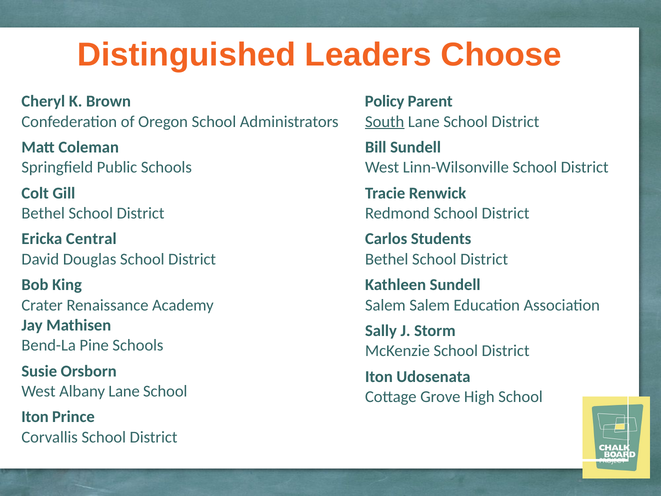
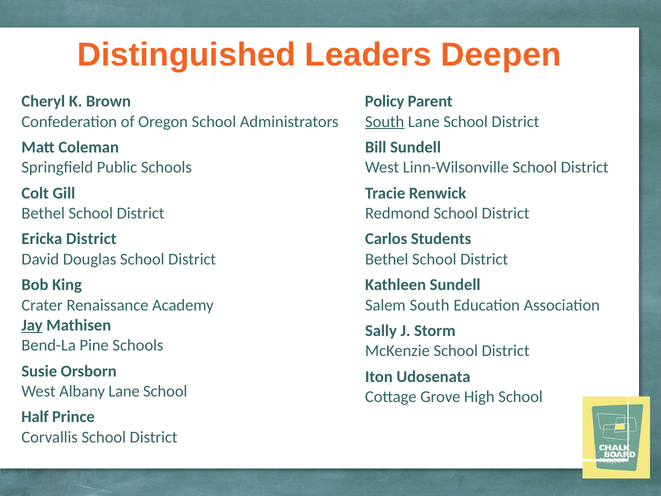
Choose: Choose -> Deepen (501, 55)
Ericka Central: Central -> District (91, 239)
Salem Salem: Salem -> South (430, 305)
Jay underline: none -> present (32, 325)
Iton: Iton -> Half (35, 417)
